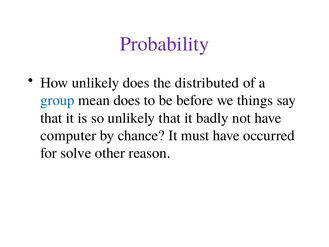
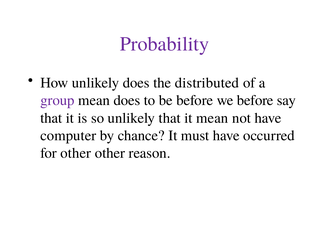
group colour: blue -> purple (57, 100)
we things: things -> before (255, 100)
it badly: badly -> mean (212, 118)
for solve: solve -> other (76, 153)
